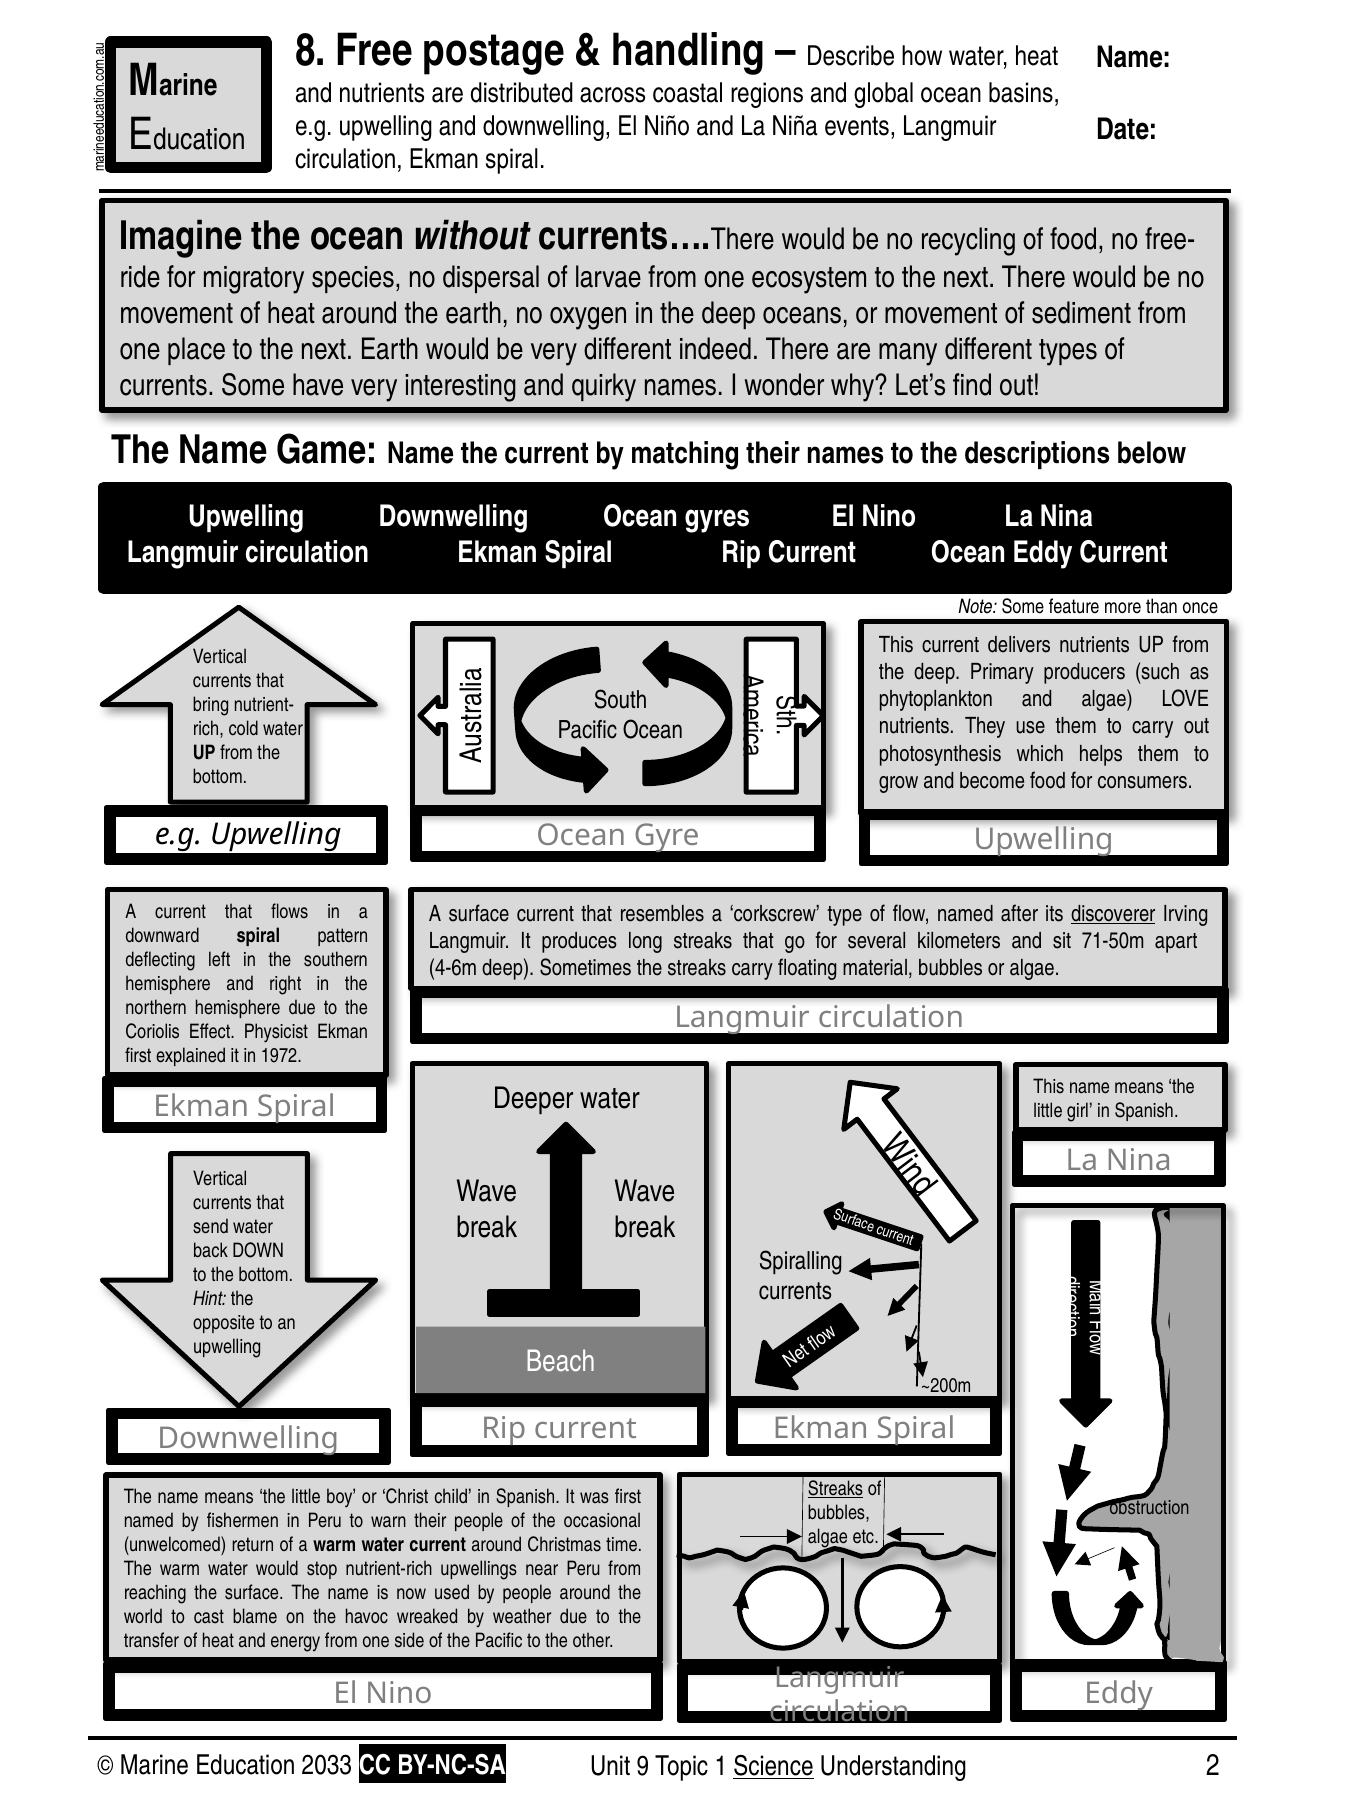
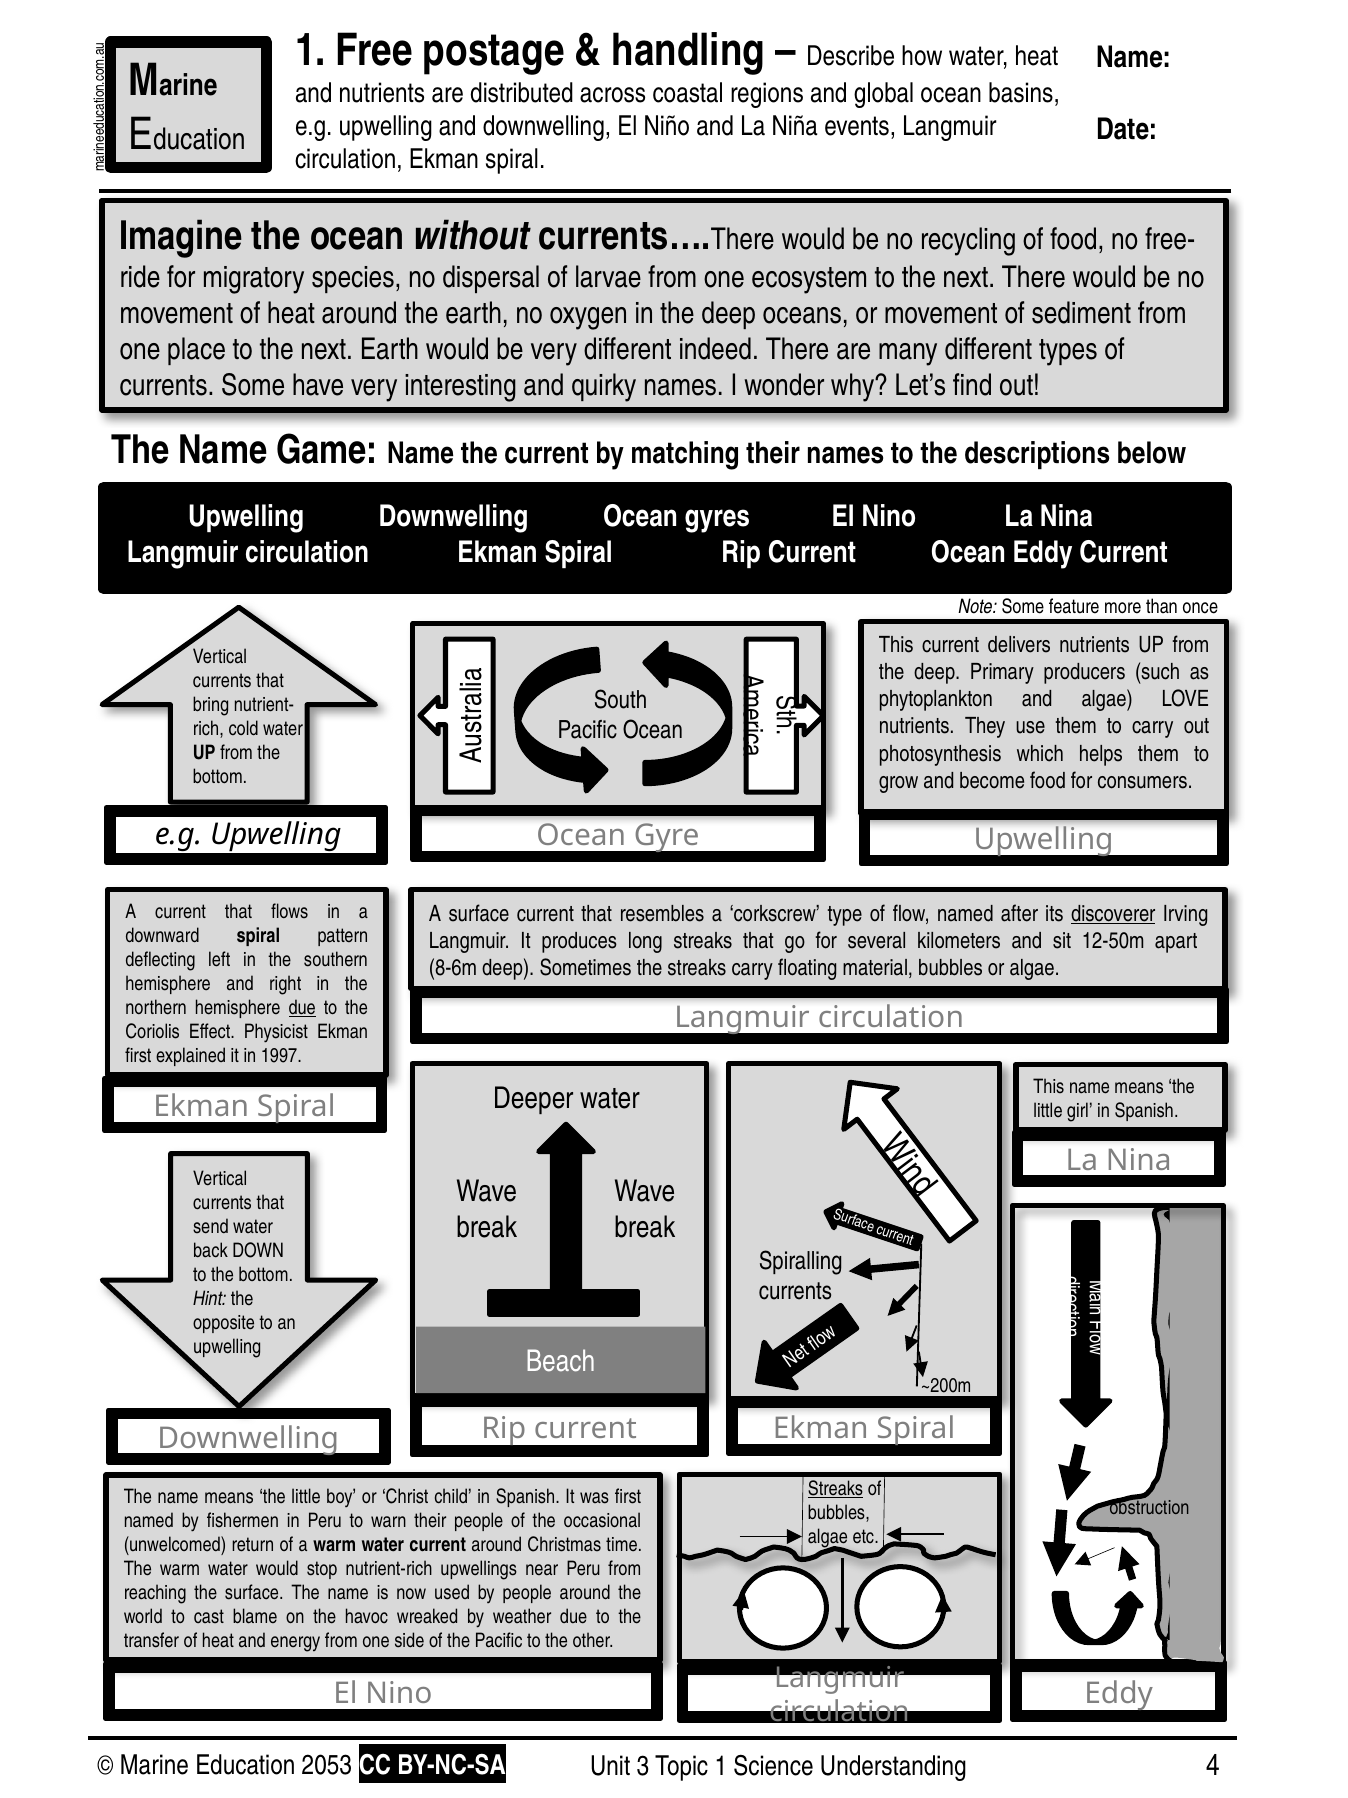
8: 8 -> 1 (310, 51)
71-50m: 71-50m -> 12-50m (1113, 940)
4-6m: 4-6m -> 8-6m (453, 967)
due underline: none -> present (302, 1007)
1972: 1972 -> 1997 (281, 1055)
2033: 2033 -> 2053 (327, 1765)
9: 9 -> 3 (643, 1766)
Science underline: present -> none (773, 1766)
2: 2 -> 4 (1213, 1765)
